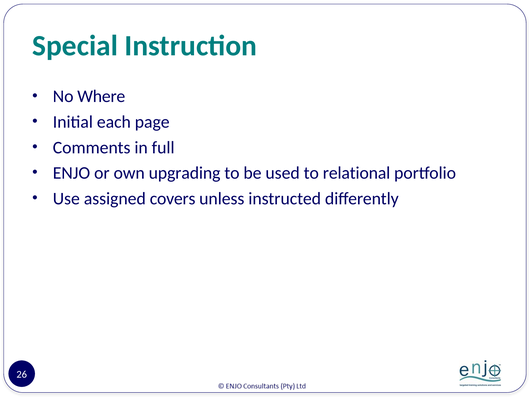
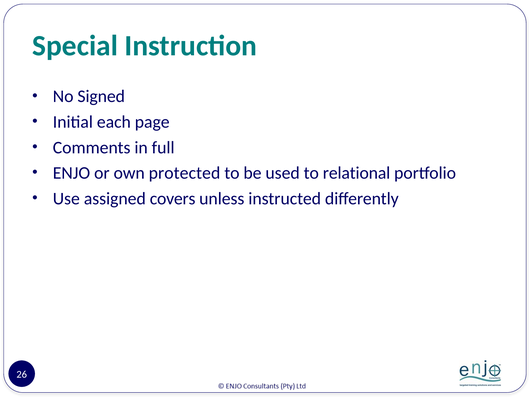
Where: Where -> Signed (101, 96)
upgrading: upgrading -> protected (184, 173)
